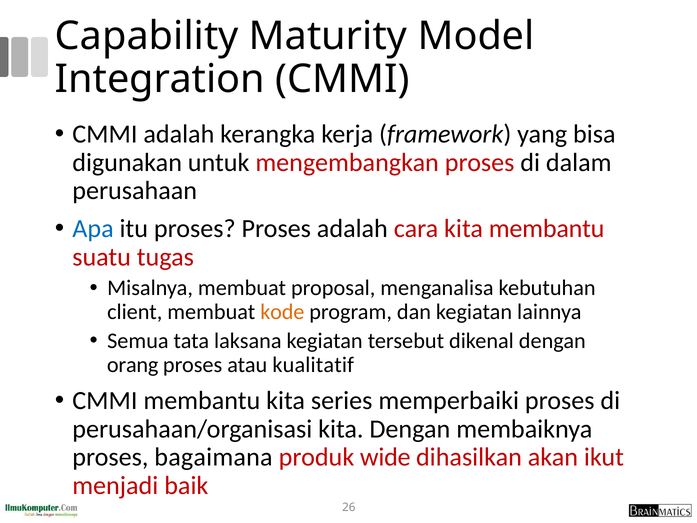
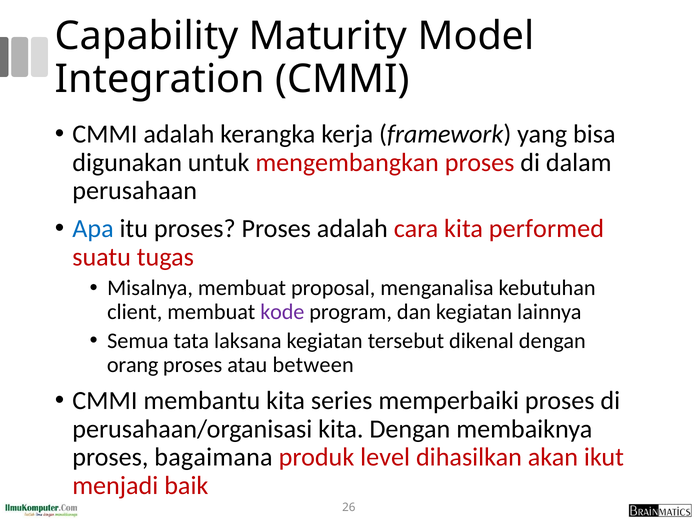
kita membantu: membantu -> performed (546, 229)
kode colour: orange -> purple (282, 312)
kualitatif: kualitatif -> between (313, 365)
wide: wide -> level (385, 457)
